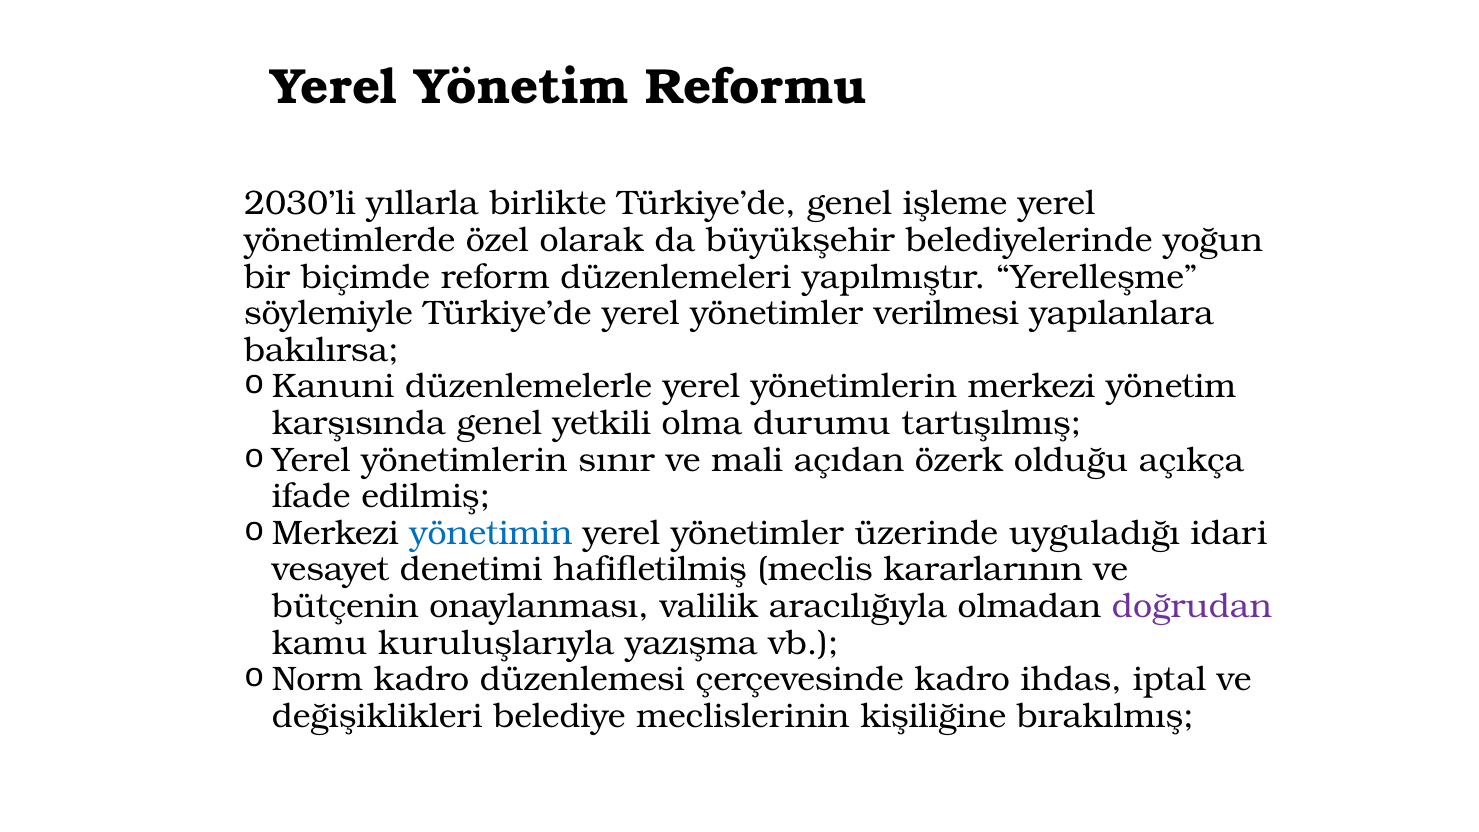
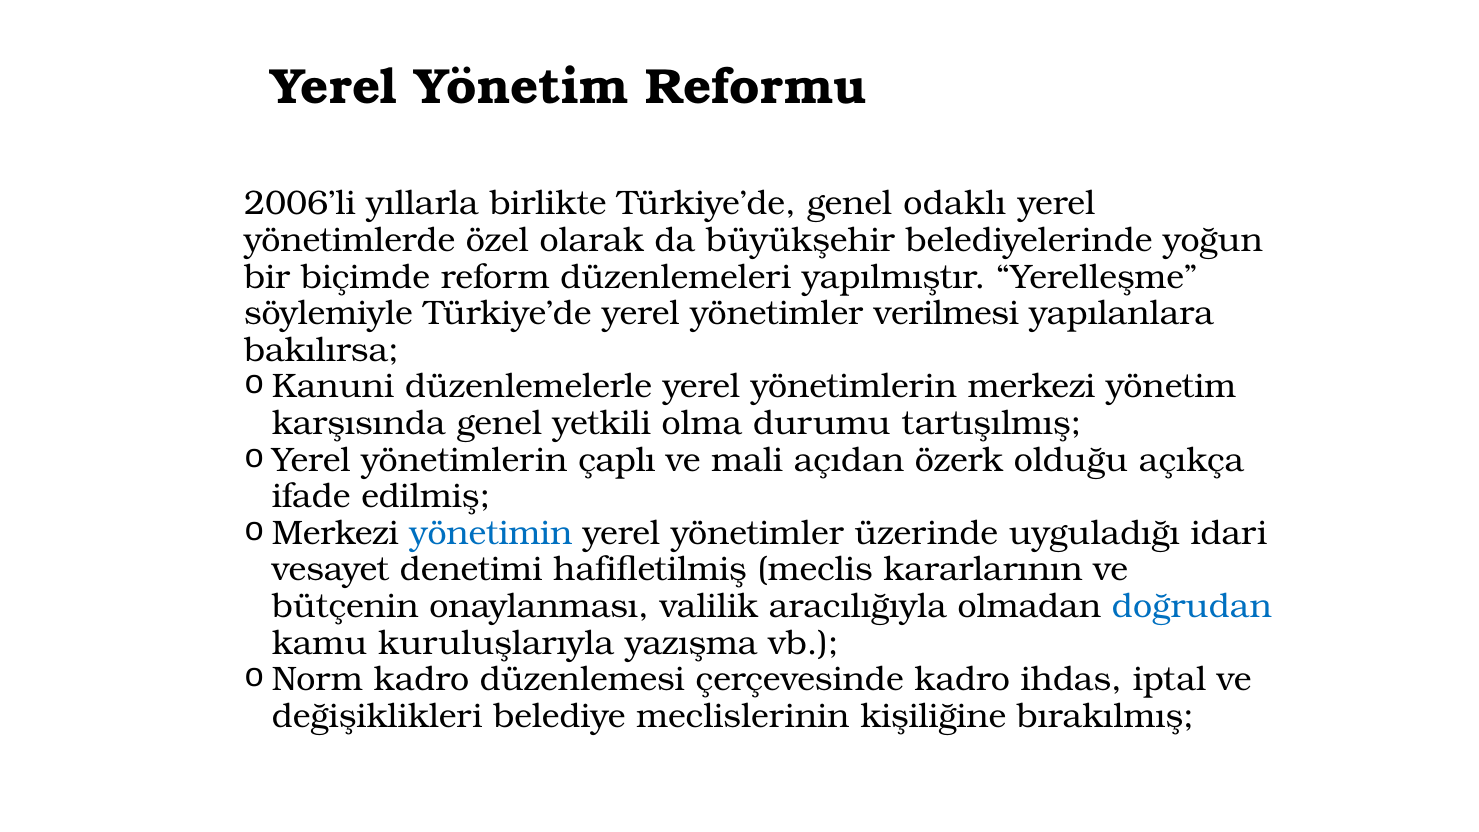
2030’li: 2030’li -> 2006’li (300, 204)
işleme: işleme -> odaklı (955, 204)
sınır: sınır -> çaplı (617, 460)
doğrudan colour: purple -> blue (1192, 606)
